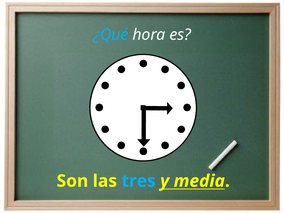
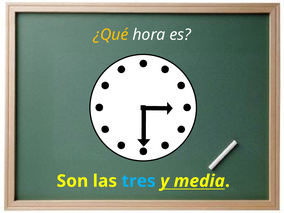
¿Qué colour: light blue -> yellow (111, 35)
